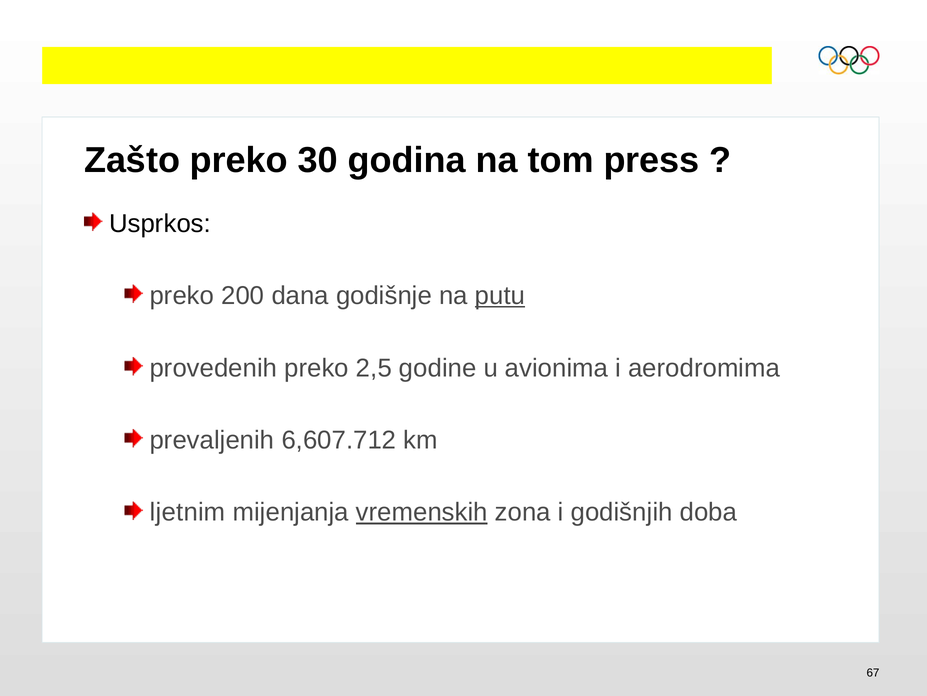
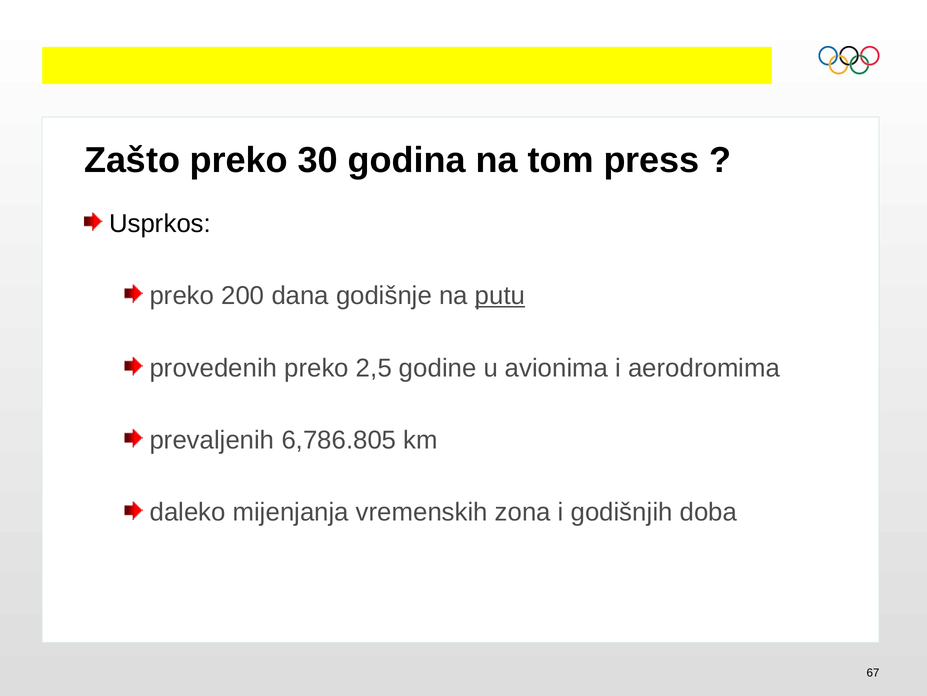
6,607.712: 6,607.712 -> 6,786.805 (339, 440)
ljetnim: ljetnim -> daleko (188, 512)
vremenskih underline: present -> none (422, 512)
